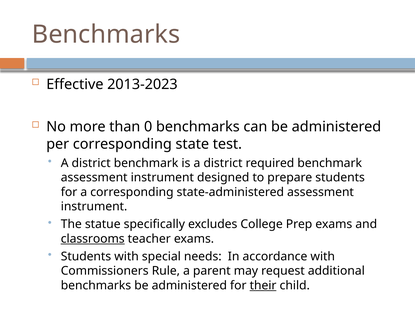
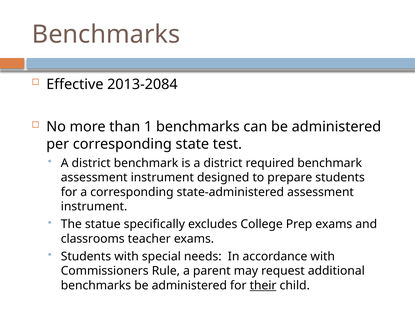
2013-2023: 2013-2023 -> 2013-2084 (142, 84)
0: 0 -> 1 (148, 127)
classrooms underline: present -> none (93, 239)
